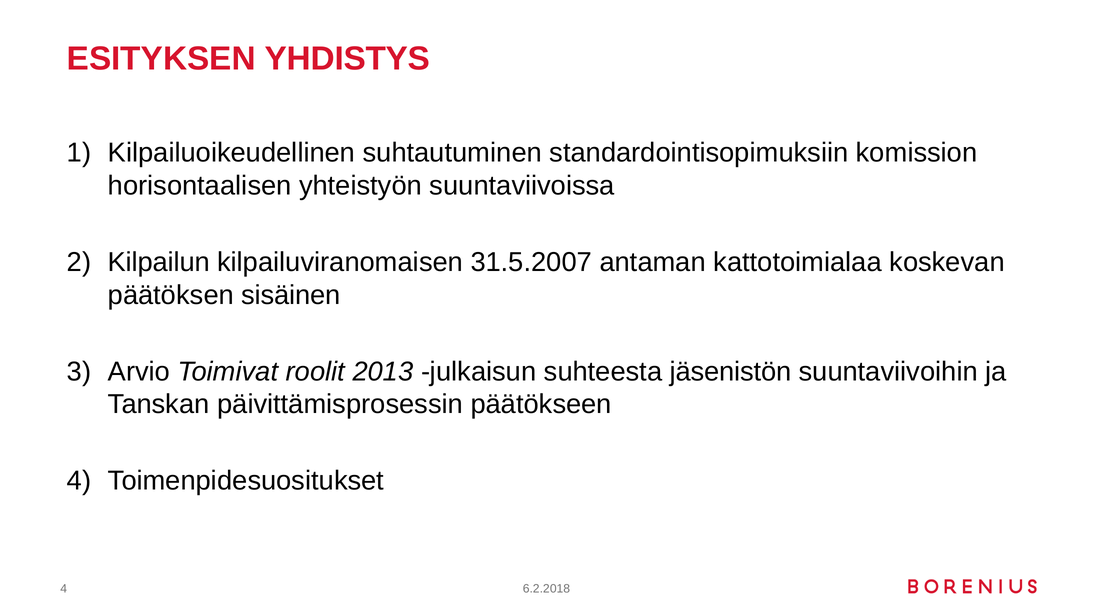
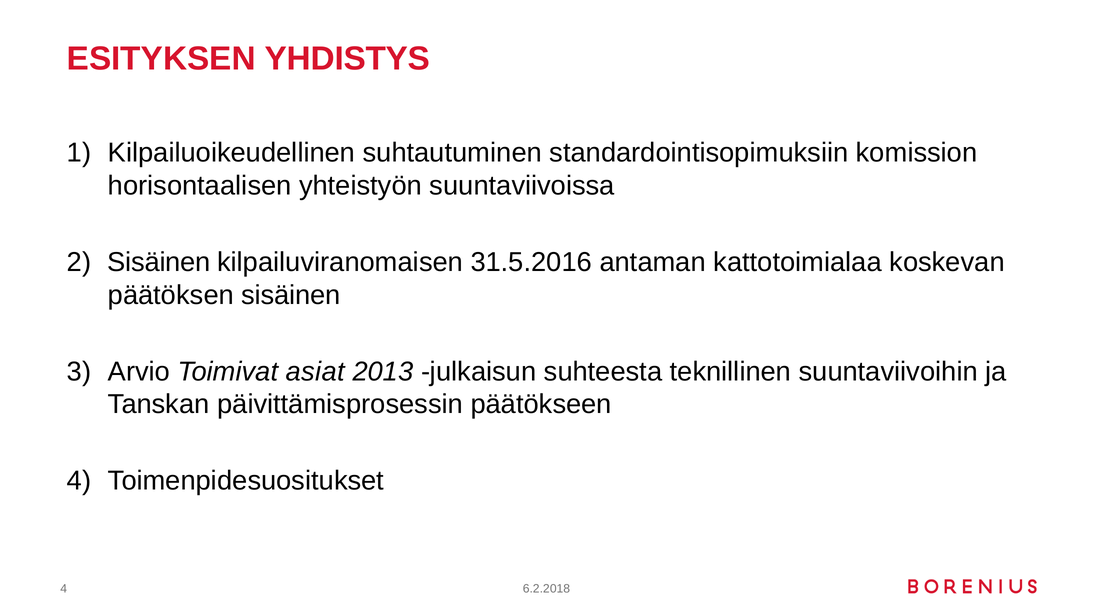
Kilpailun: Kilpailun -> Sisäinen (159, 262)
31.5.2007: 31.5.2007 -> 31.5.2016 (531, 262)
roolit: roolit -> asiat (315, 371)
jäsenistön: jäsenistön -> teknillinen (730, 371)
